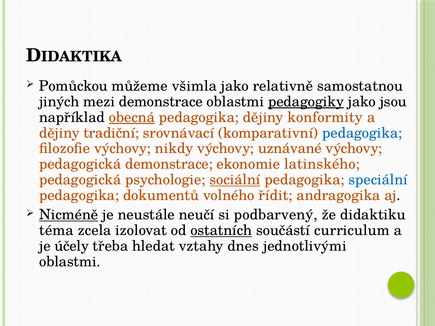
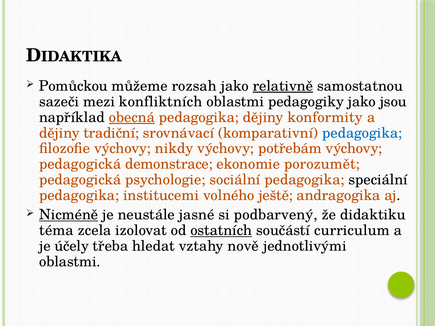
všimla: všimla -> rozsah (194, 86)
relativně underline: none -> present (283, 86)
jiných: jiných -> sazeči (59, 102)
mezi demonstrace: demonstrace -> konfliktních (161, 102)
pedagogiky underline: present -> none (306, 102)
uznávané: uznávané -> potřebám (290, 149)
latinského: latinského -> porozumět (322, 164)
sociální underline: present -> none (235, 180)
speciální colour: blue -> black (378, 180)
dokumentů: dokumentů -> institucemi (161, 196)
řídit: řídit -> ještě (276, 196)
neučí: neučí -> jasné (197, 215)
dnes: dnes -> nově (243, 246)
